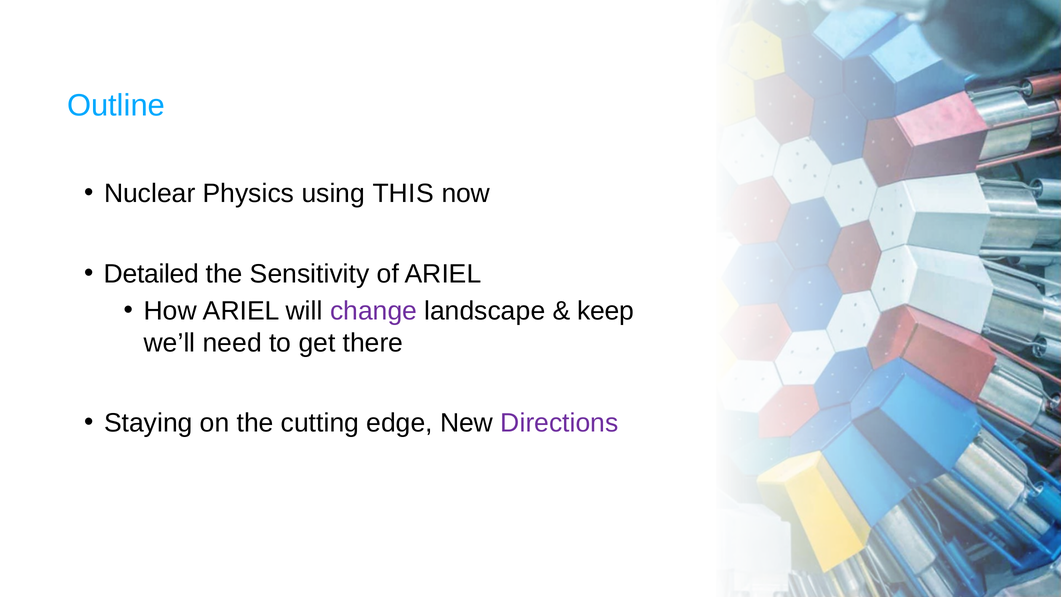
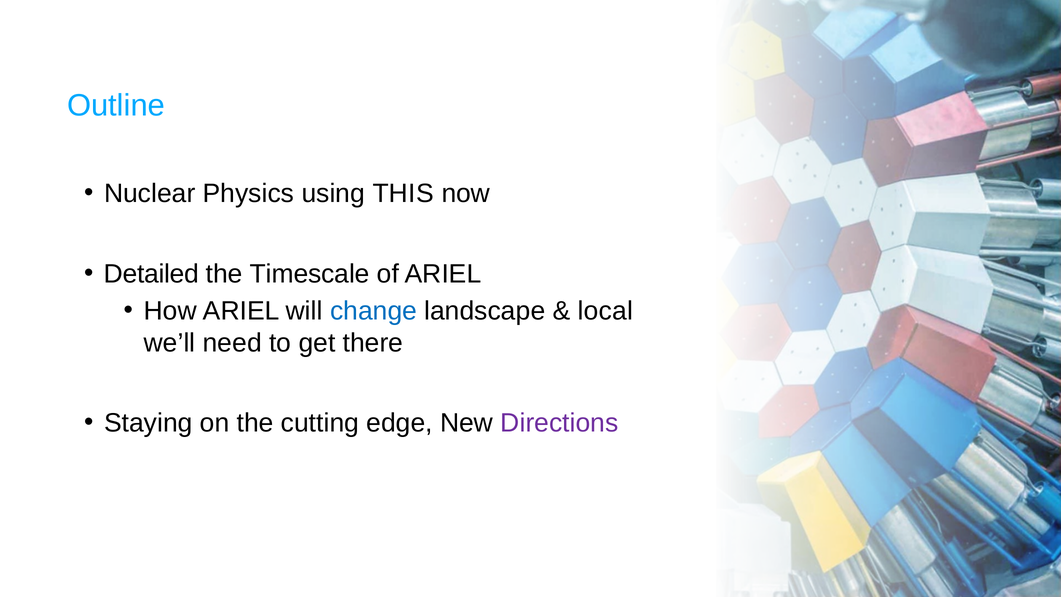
Sensitivity: Sensitivity -> Timescale (310, 274)
change colour: purple -> blue (374, 311)
keep: keep -> local (606, 311)
